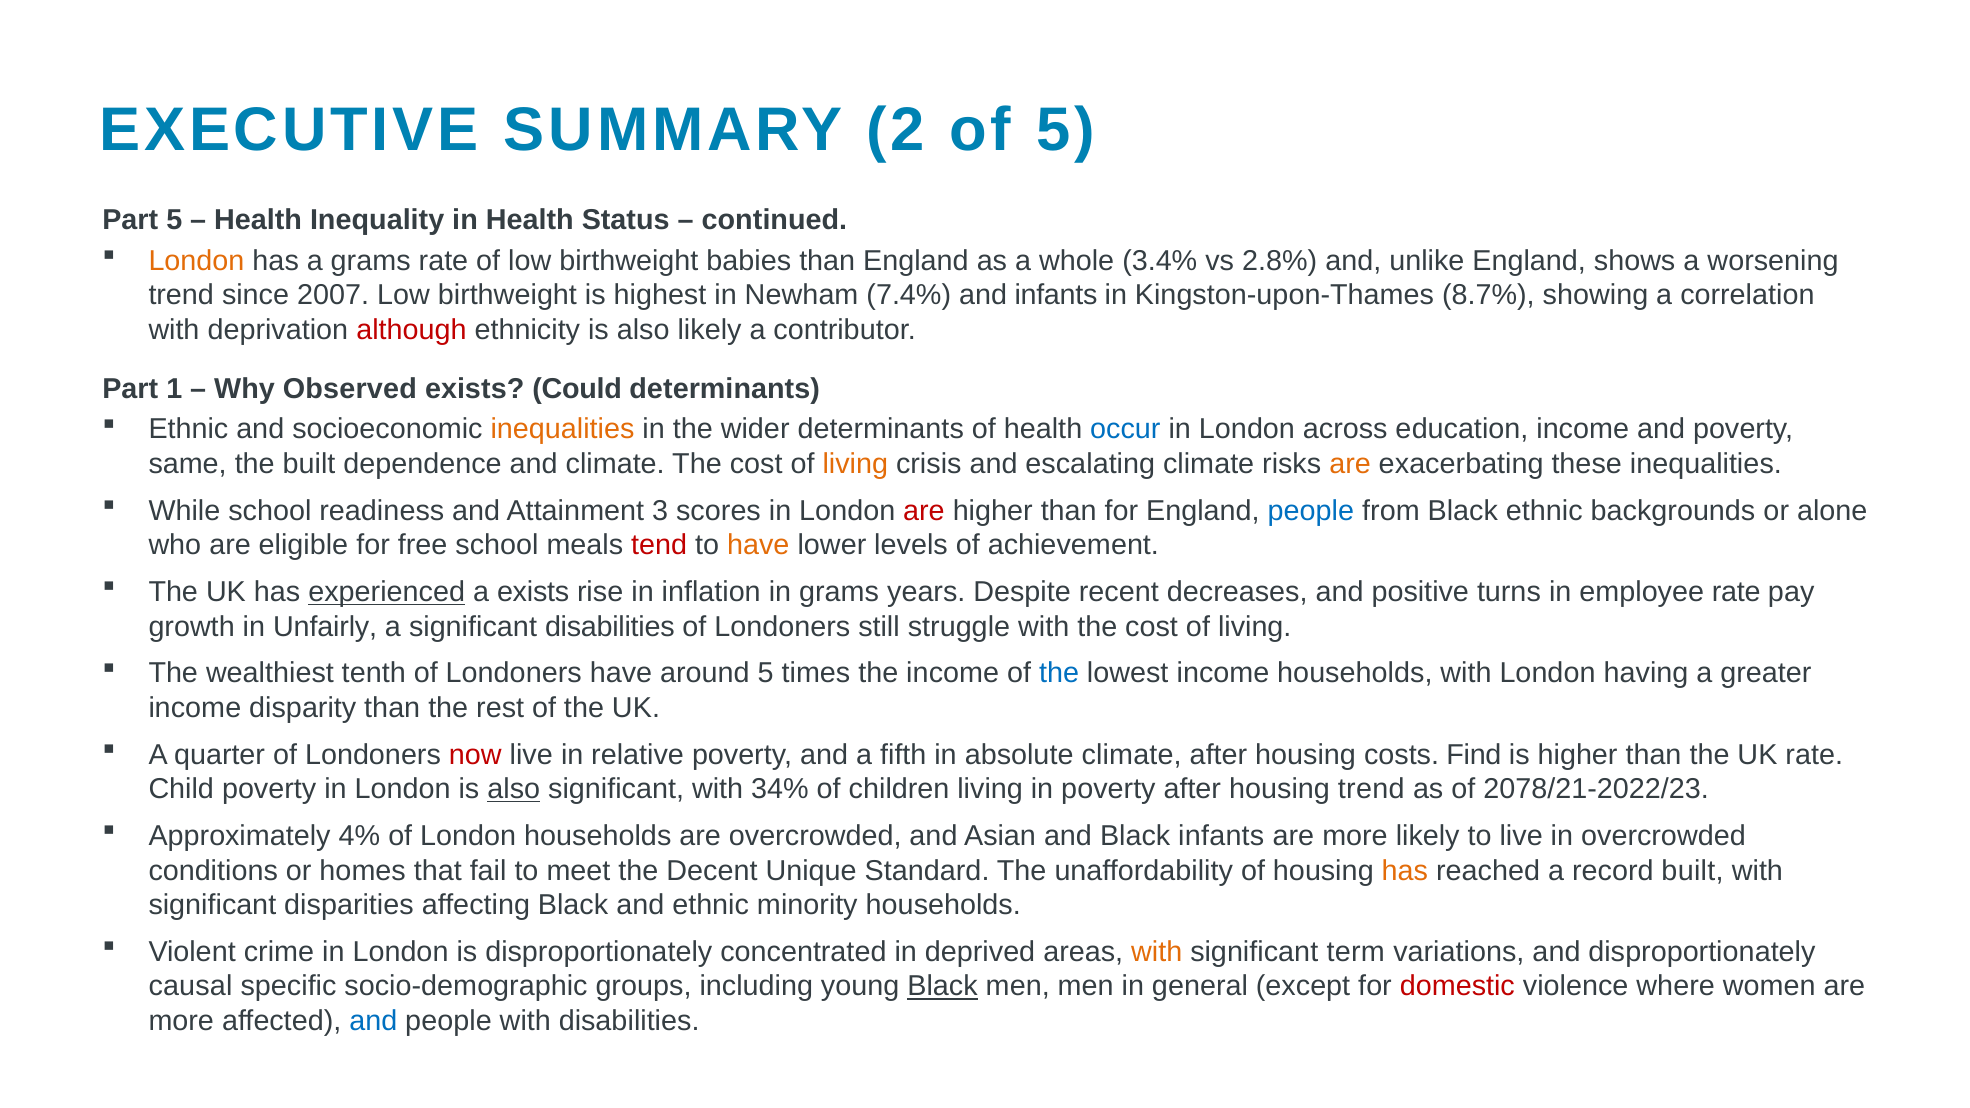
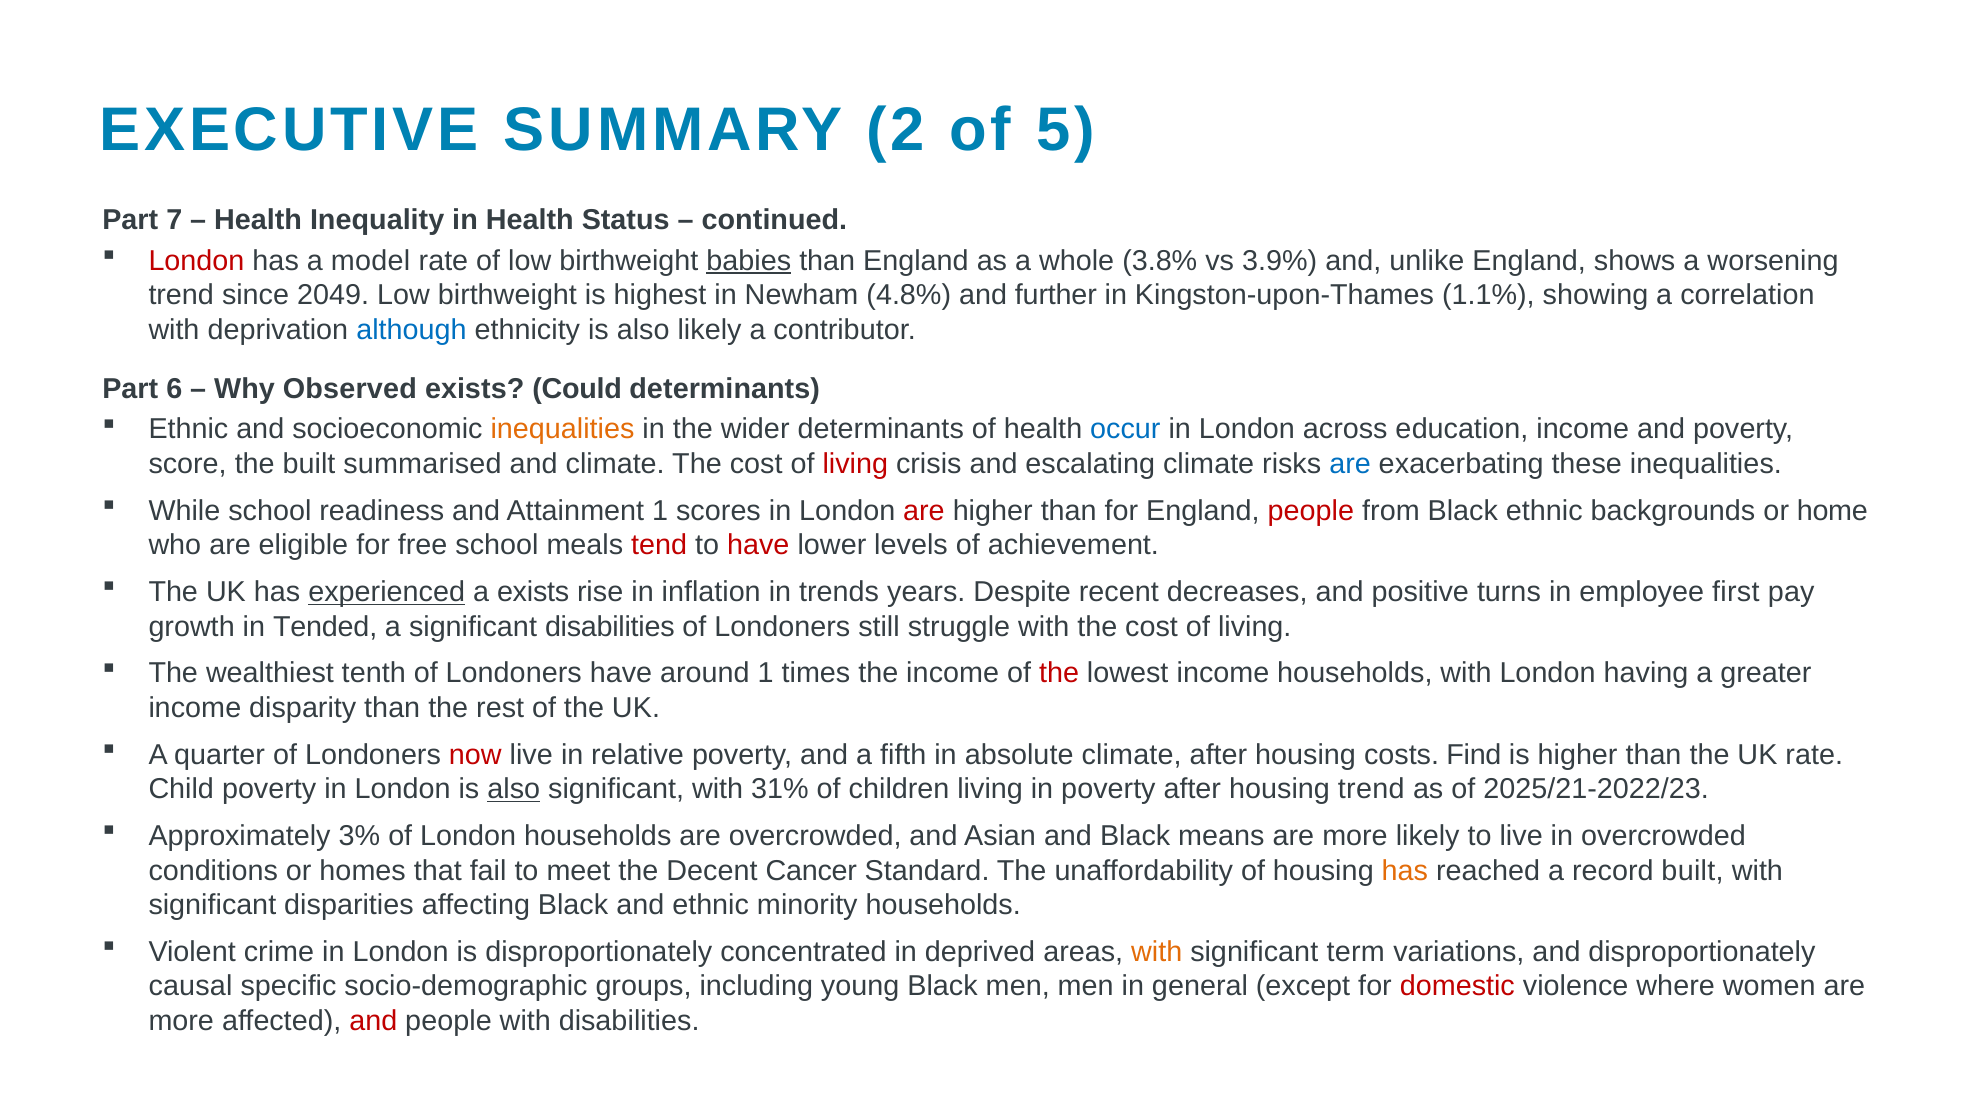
Part 5: 5 -> 7 (174, 220)
London colour: orange -> red (196, 261)
a grams: grams -> model (371, 261)
babies underline: none -> present (749, 261)
3.4%: 3.4% -> 3.8% (1160, 261)
2.8%: 2.8% -> 3.9% (1280, 261)
2007: 2007 -> 2049 (333, 295)
7.4%: 7.4% -> 4.8% (909, 295)
and infants: infants -> further (1056, 295)
8.7%: 8.7% -> 1.1% (1488, 295)
although colour: red -> blue (411, 330)
1: 1 -> 6 (174, 389)
same: same -> score (188, 464)
dependence: dependence -> summarised (422, 464)
living colour: orange -> red (855, 464)
are colour: orange -> blue (1350, 464)
Attainment 3: 3 -> 1 (660, 511)
people colour: blue -> red (1311, 511)
alone: alone -> home (1832, 511)
have colour: orange -> red (758, 545)
in grams: grams -> trends (839, 592)
employee rate: rate -> first (1736, 592)
Unfairly: Unfairly -> Tended (325, 627)
around 5: 5 -> 1 (766, 673)
the colour: blue -> red (1059, 673)
34%: 34% -> 31% (780, 789)
2078/21-2022/23: 2078/21-2022/23 -> 2025/21-2022/23 (1596, 789)
4%: 4% -> 3% (359, 836)
Black infants: infants -> means (1221, 836)
Unique: Unique -> Cancer (811, 871)
Black underline: present -> none (943, 986)
and colour: blue -> red (373, 1021)
